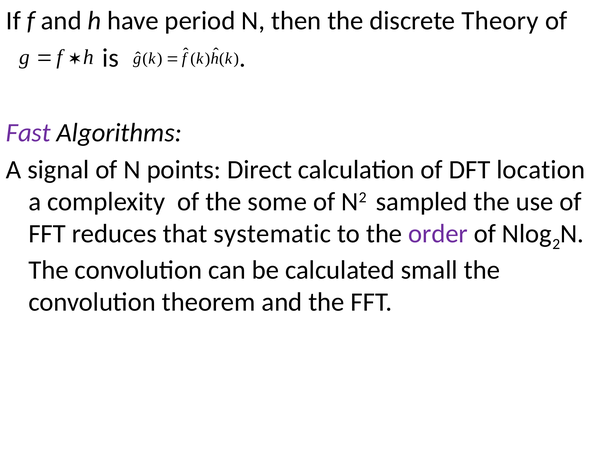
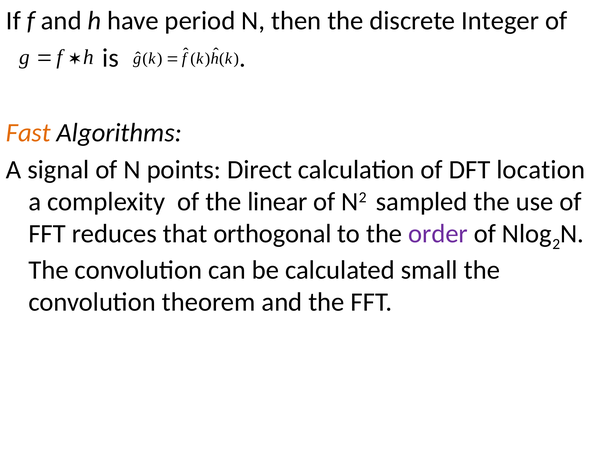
Theory: Theory -> Integer (500, 21)
Fast colour: purple -> orange (28, 133)
some: some -> linear (277, 202)
systematic: systematic -> orthogonal (272, 234)
